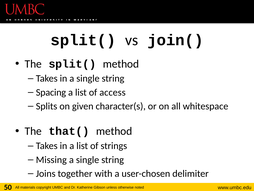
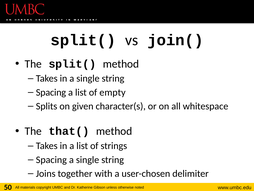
access: access -> empty (113, 92)
Missing: Missing -> Spacing (51, 159)
